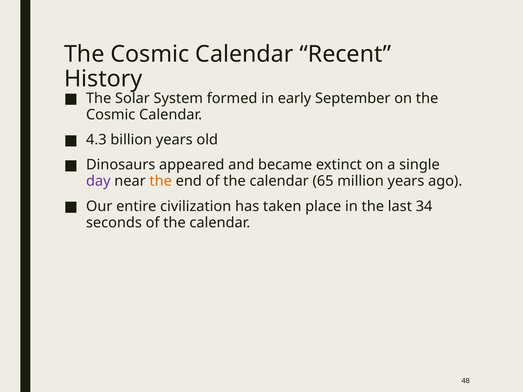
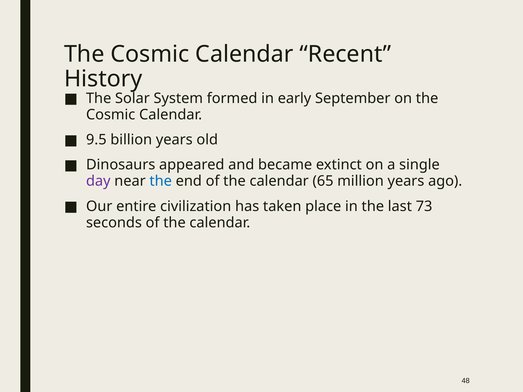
4.3: 4.3 -> 9.5 (96, 140)
the colour: orange -> blue (161, 181)
34: 34 -> 73 (424, 206)
